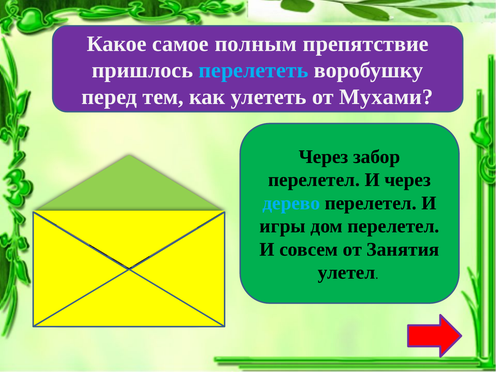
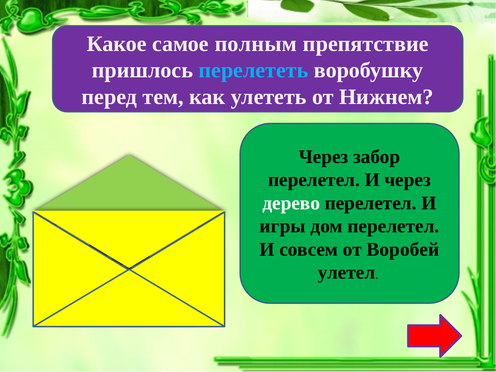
Мухами: Мухами -> Нижнем (386, 97)
дерево colour: light blue -> white (291, 203)
Занятия: Занятия -> Воробей (403, 249)
